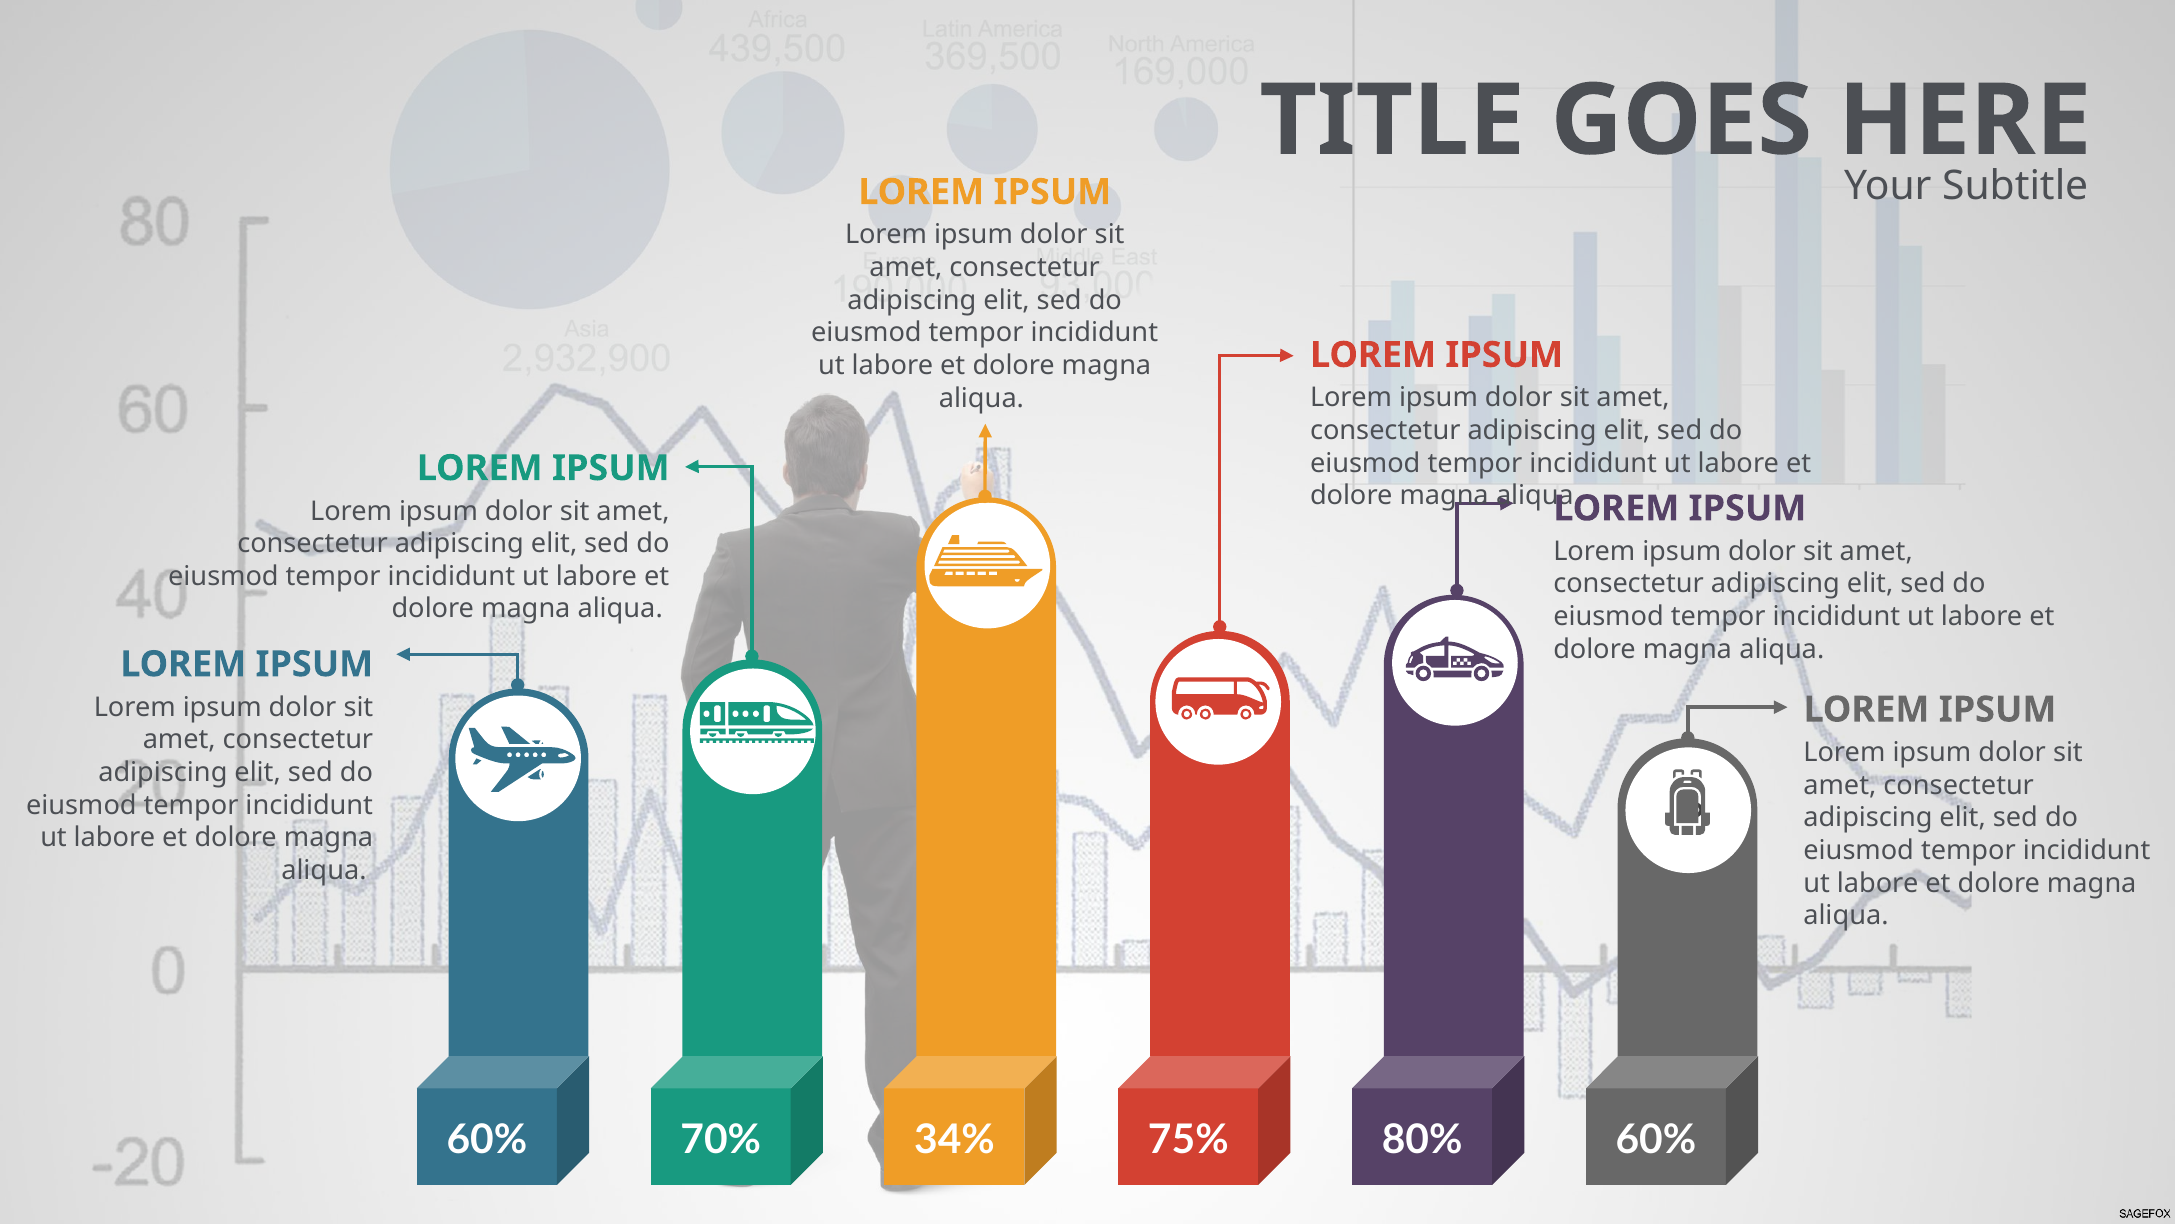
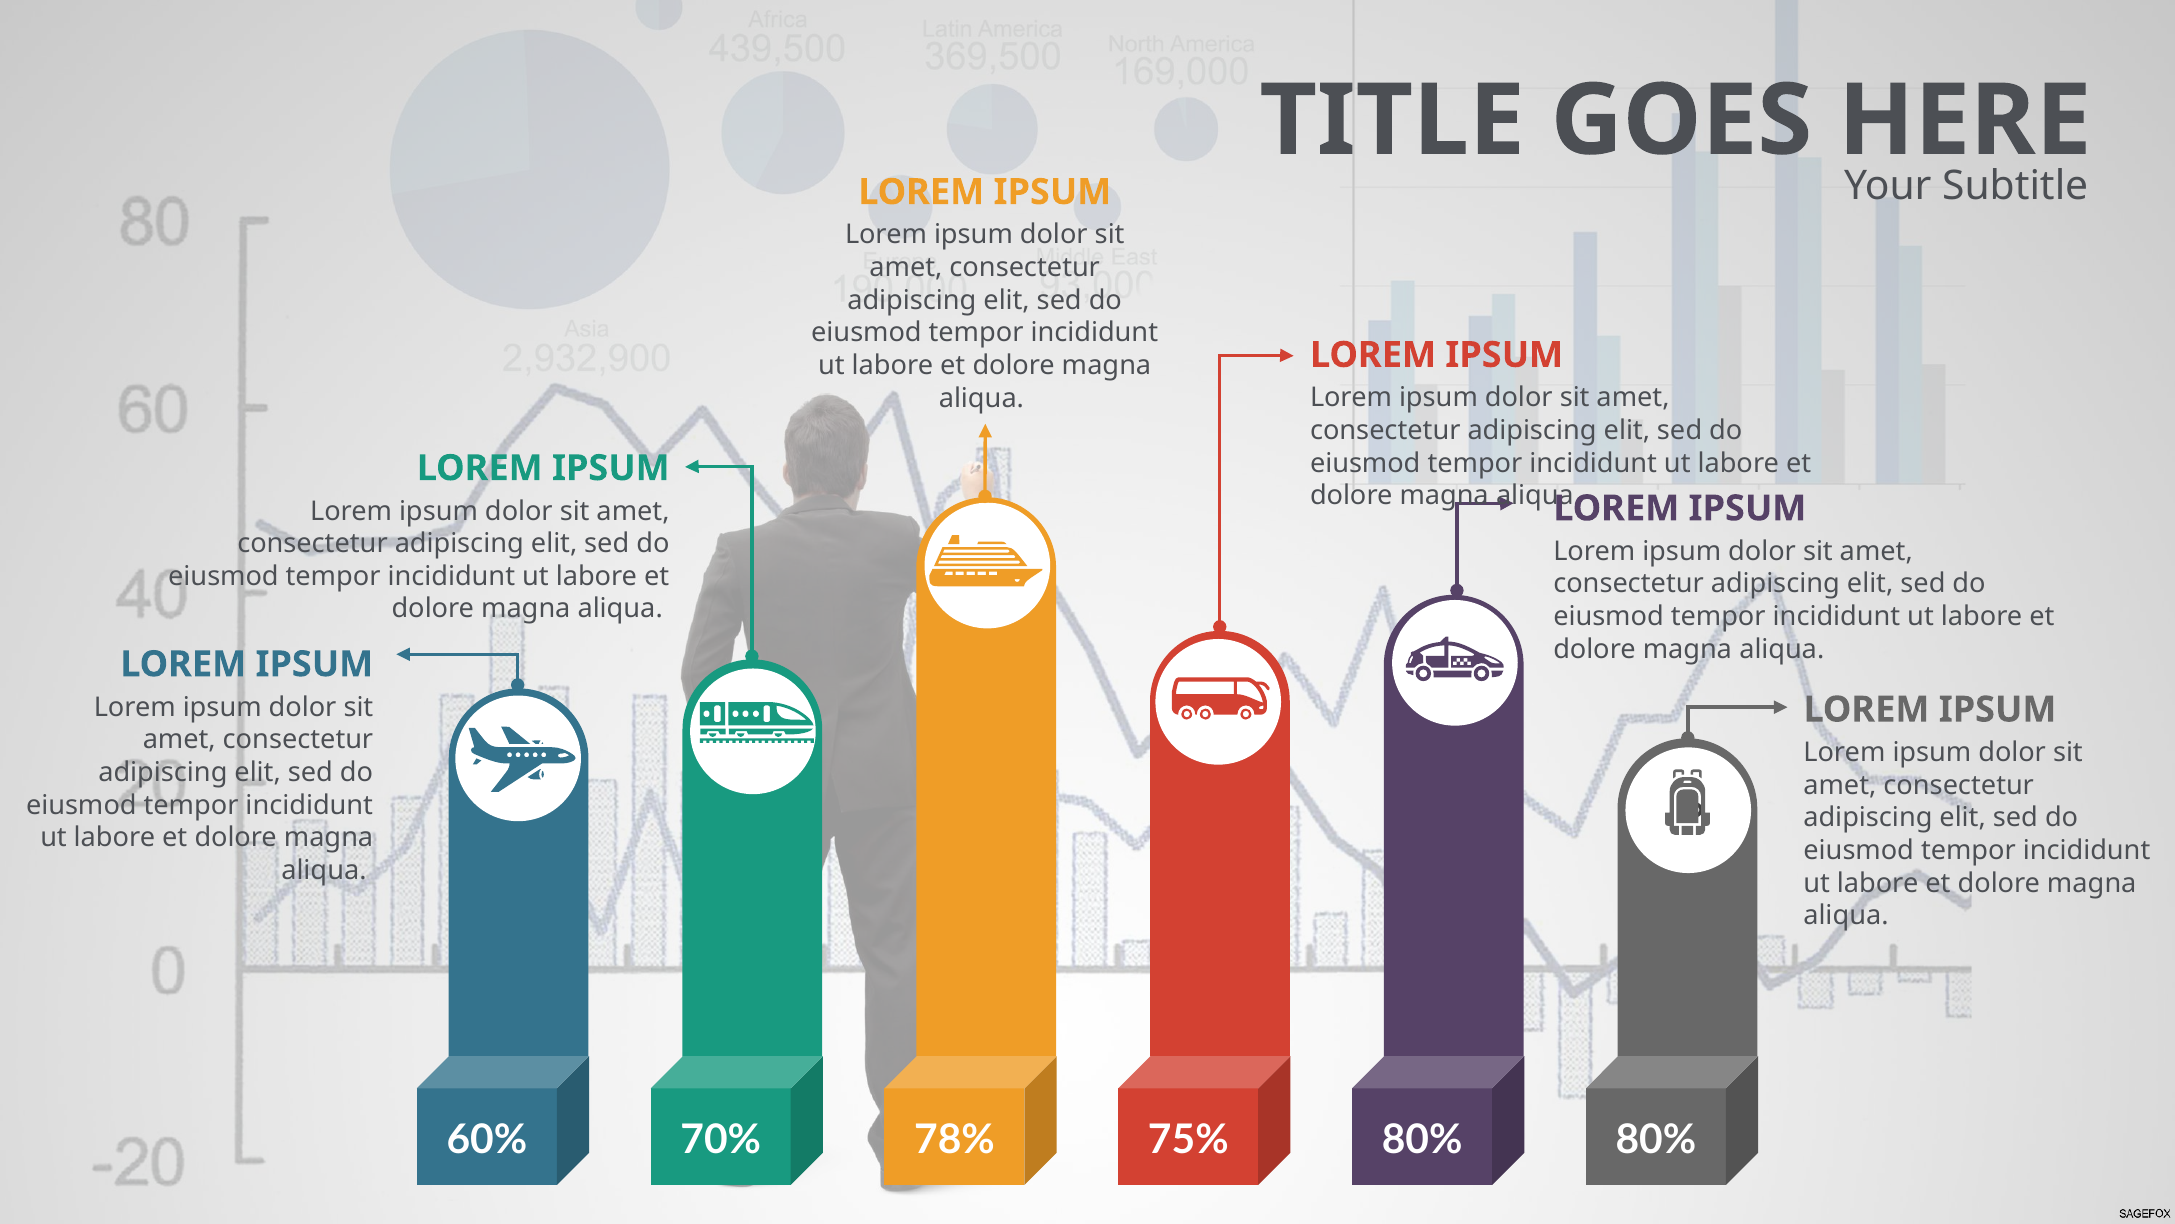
34%: 34% -> 78% (954, 1139)
60%: 60% -> 80% (1656, 1139)
